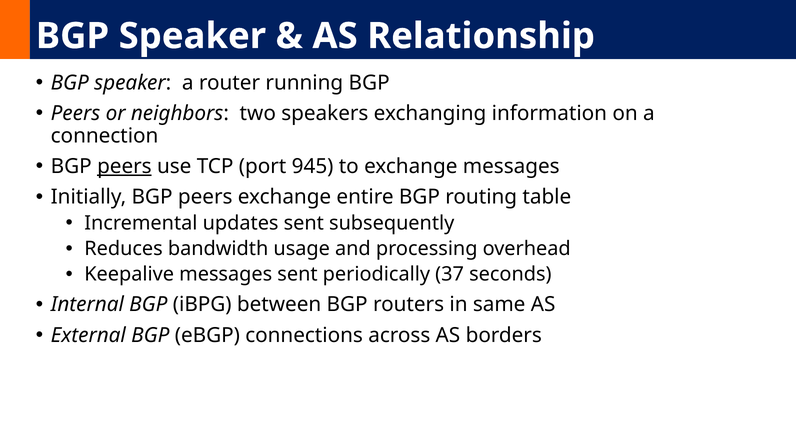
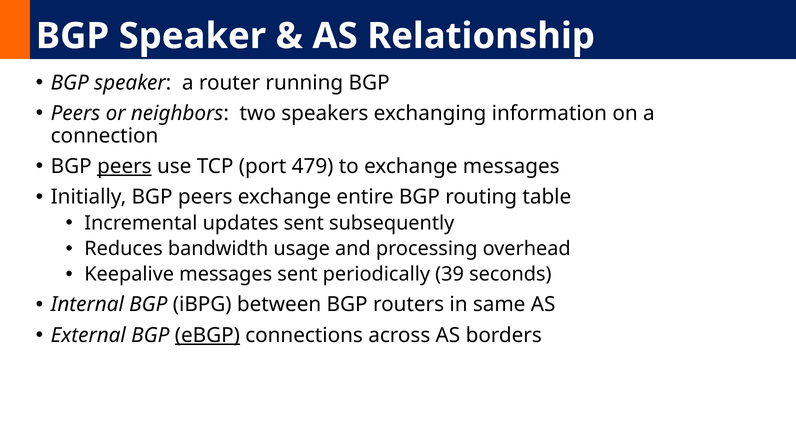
945: 945 -> 479 (313, 166)
37: 37 -> 39 (450, 274)
eBGP underline: none -> present (207, 335)
